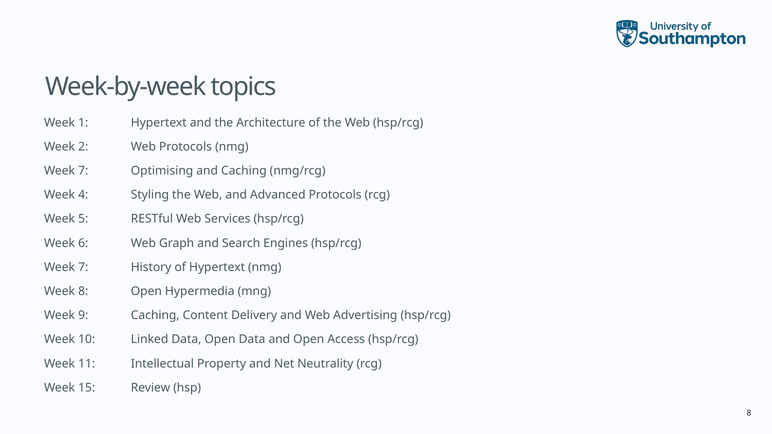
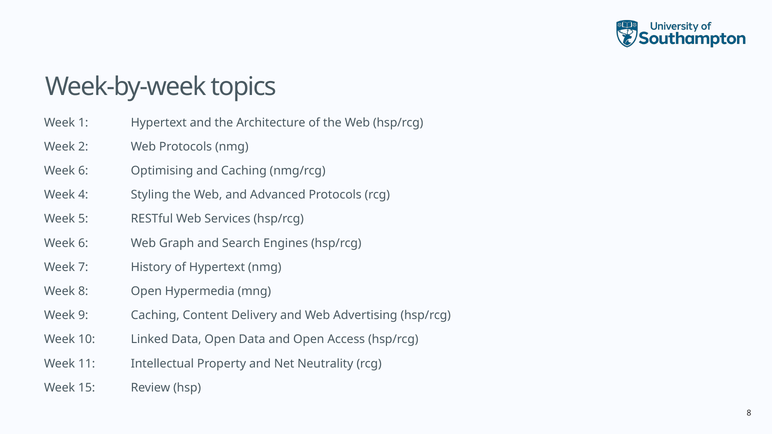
7: 7 -> 6 (83, 171)
